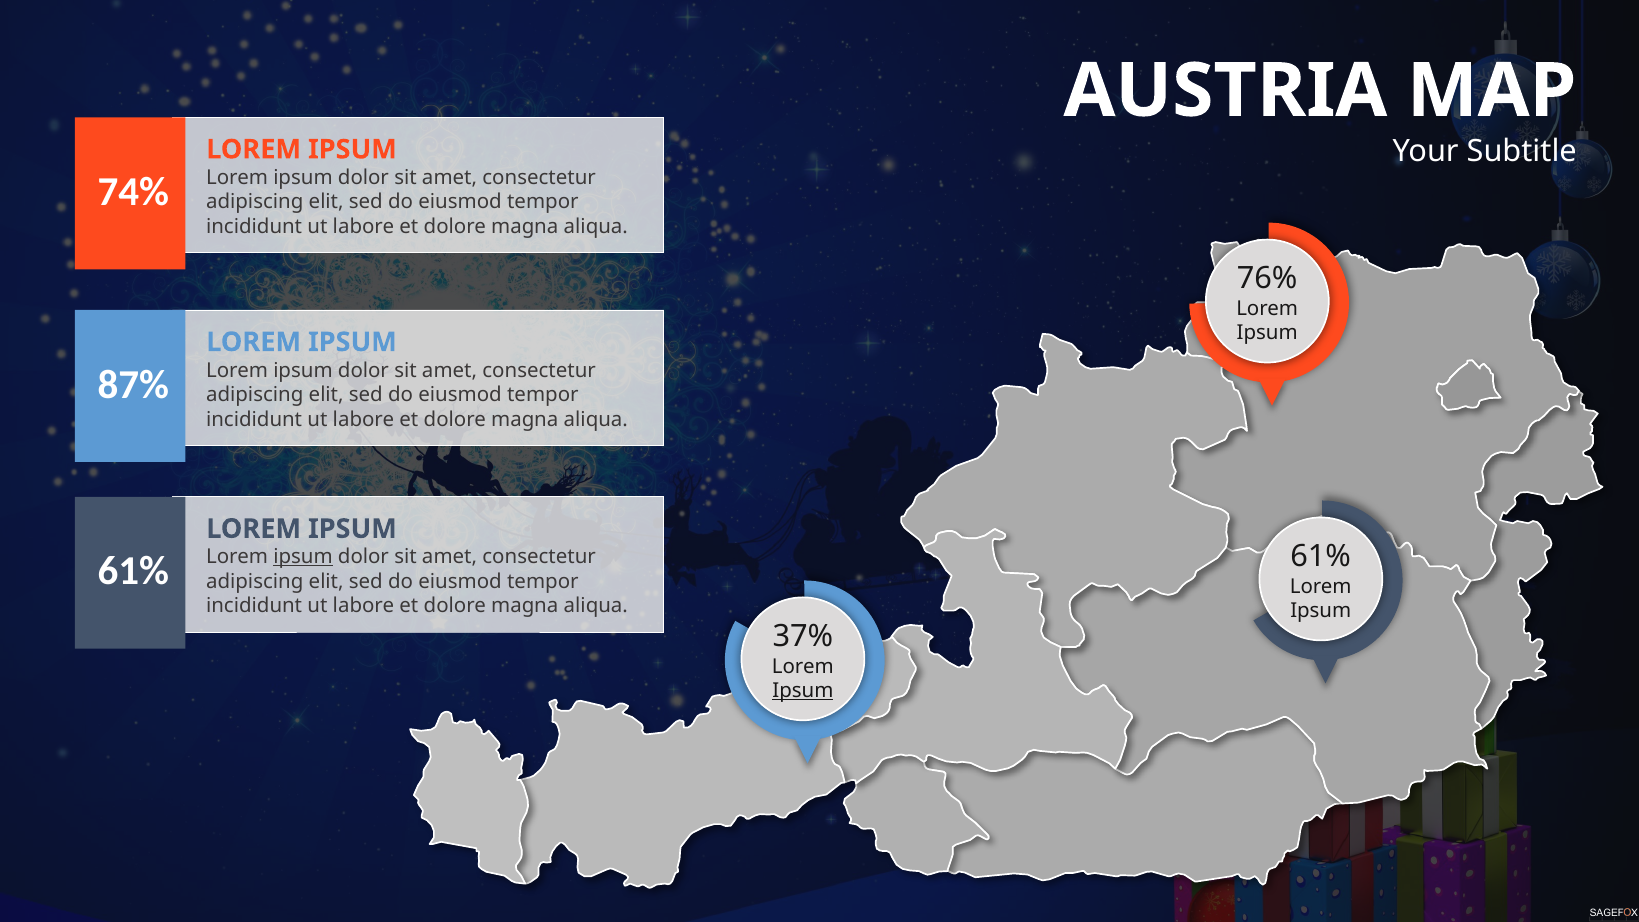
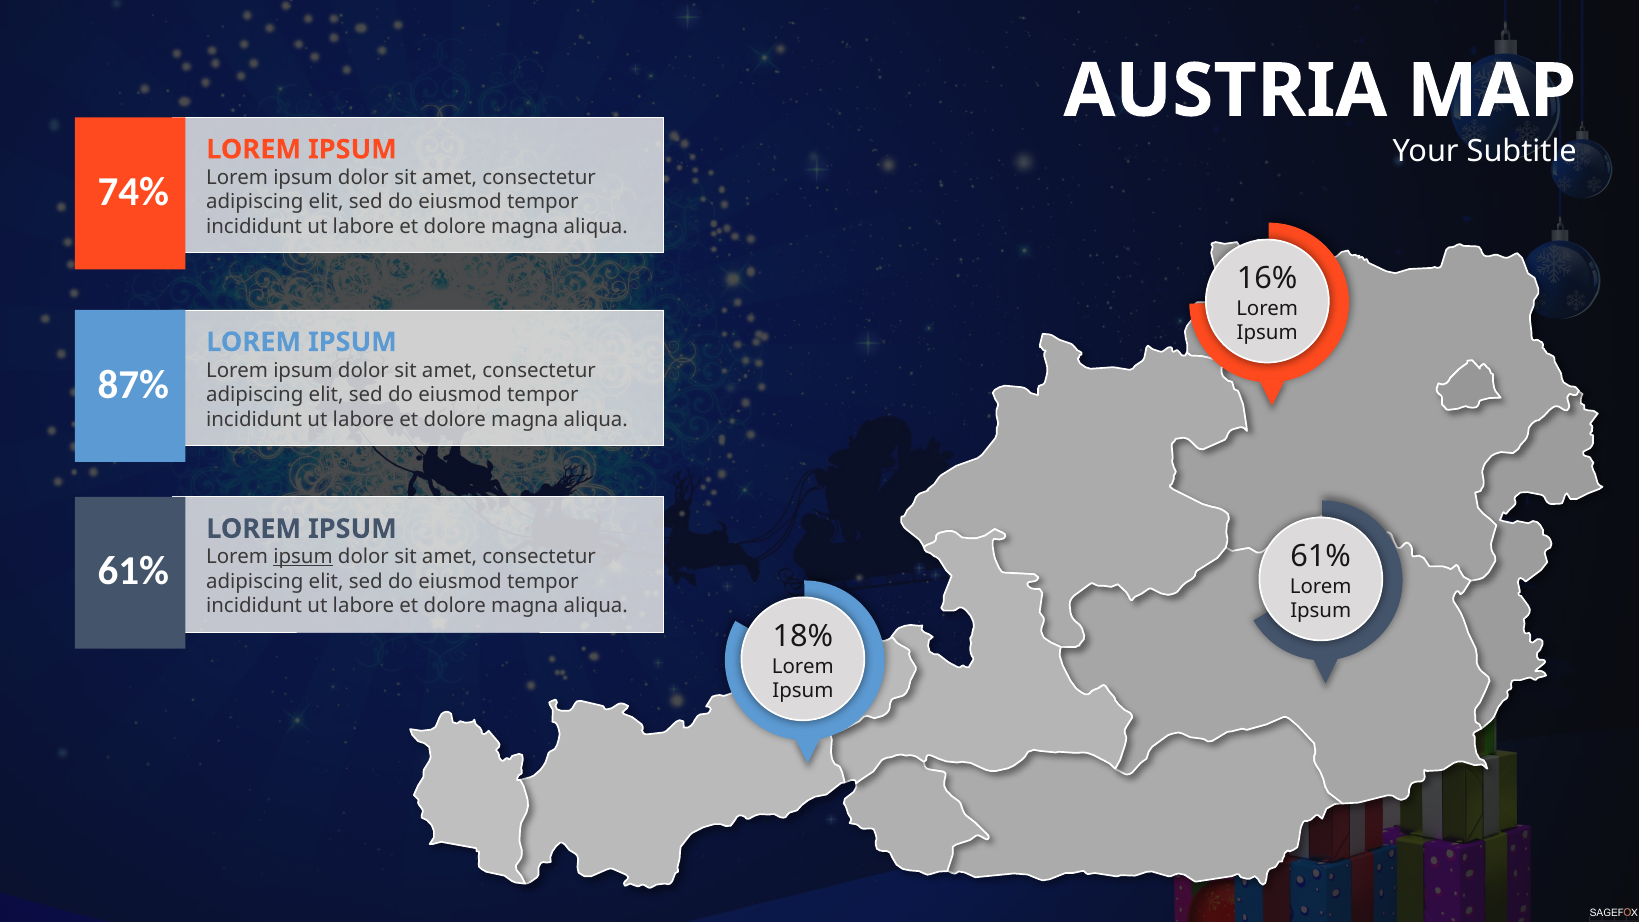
76%: 76% -> 16% (1267, 279)
37%: 37% -> 18% (803, 636)
Ipsum underline: present -> none (803, 691)
